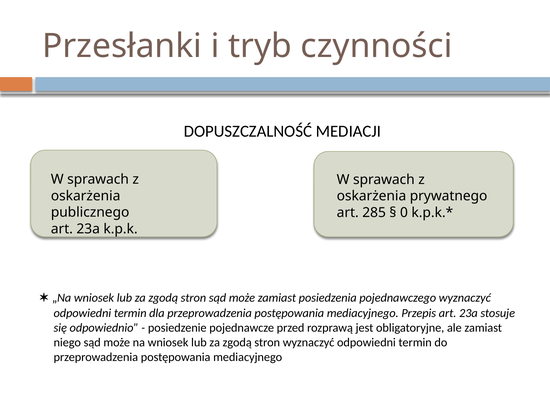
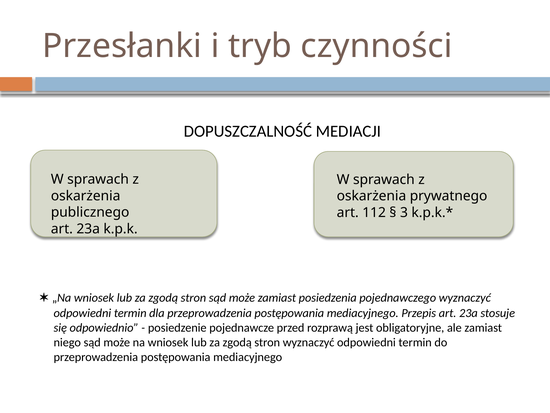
285: 285 -> 112 (374, 212)
0: 0 -> 3 (404, 212)
